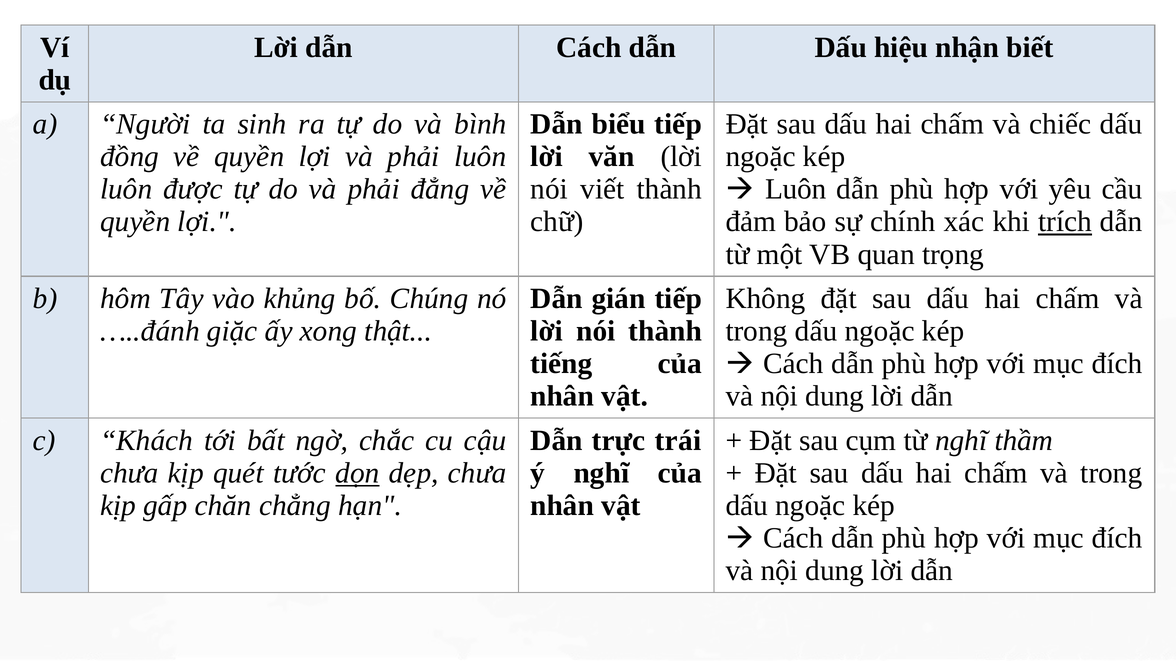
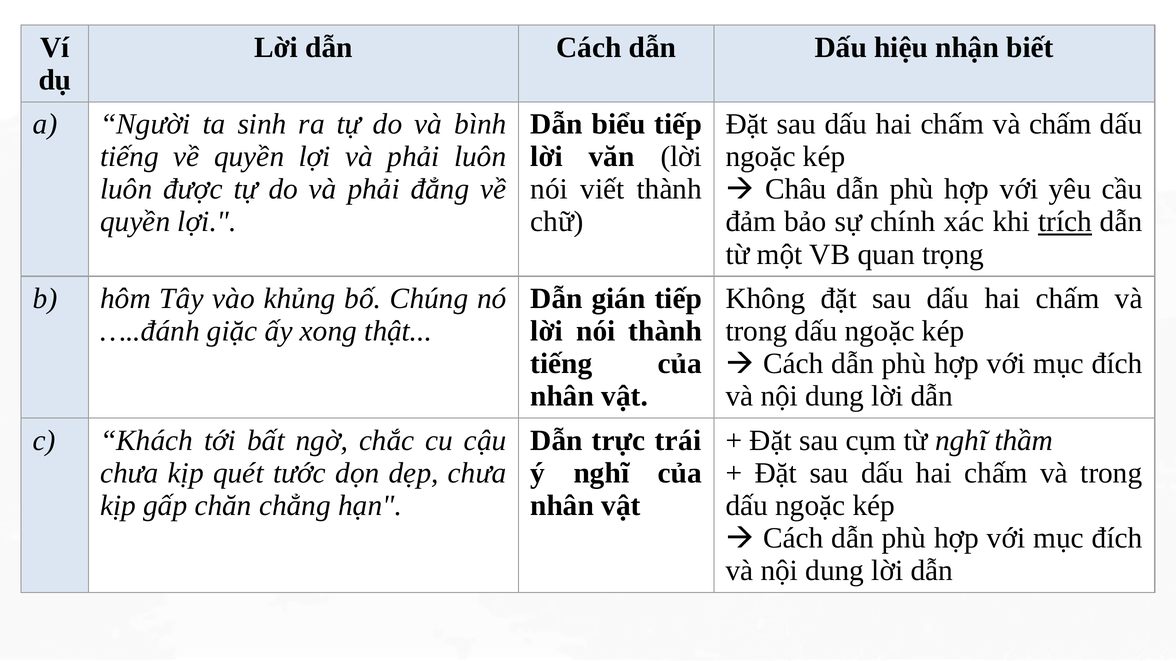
và chiếc: chiếc -> chấm (1060, 124)
đồng: đồng -> tiếng (130, 157)
Luôn: Luôn -> Châu (796, 189)
dọn underline: present -> none (357, 473)
